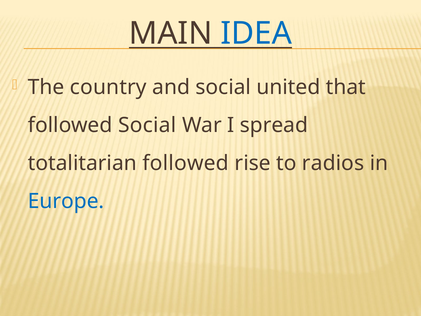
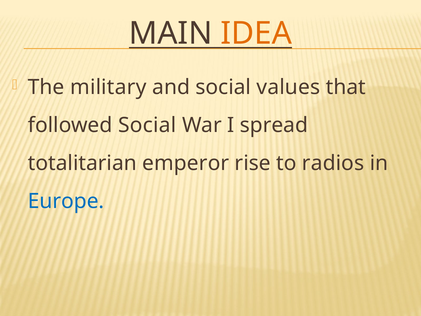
IDEA colour: blue -> orange (256, 33)
country: country -> military (108, 87)
united: united -> values (288, 87)
totalitarian followed: followed -> emperor (186, 163)
